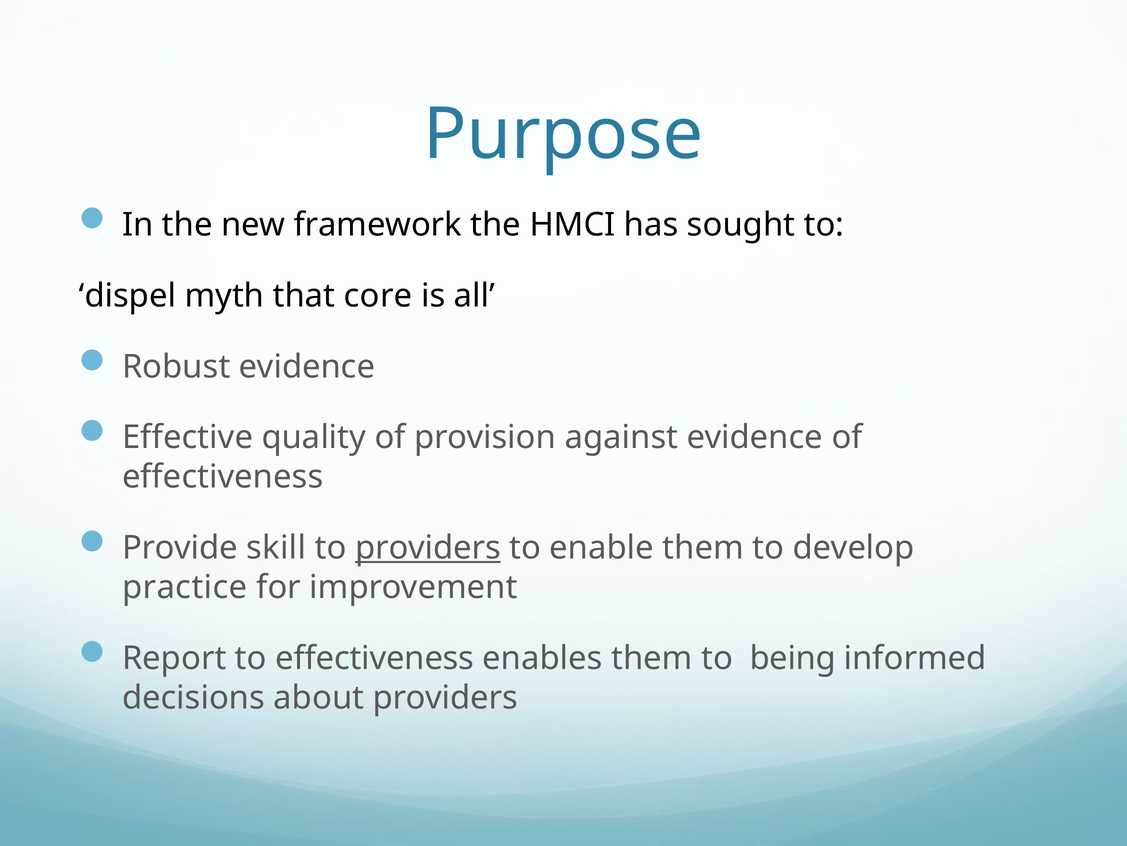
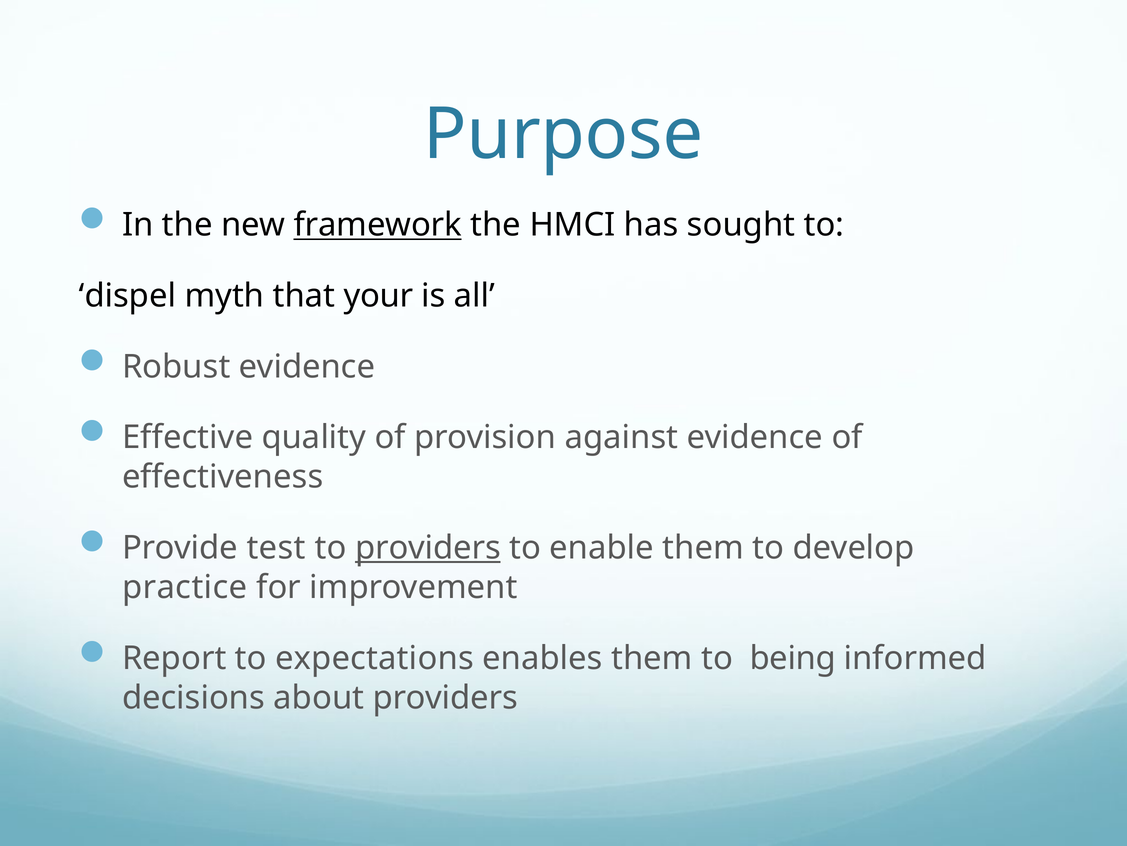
framework underline: none -> present (378, 225)
core: core -> your (378, 296)
skill: skill -> test (276, 547)
to effectiveness: effectiveness -> expectations (374, 658)
